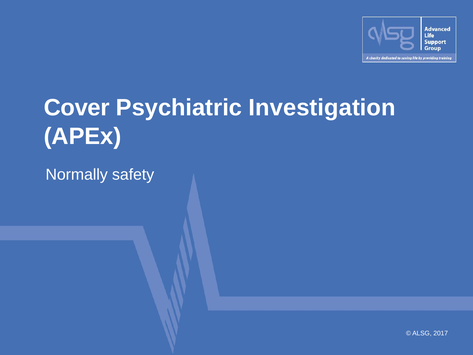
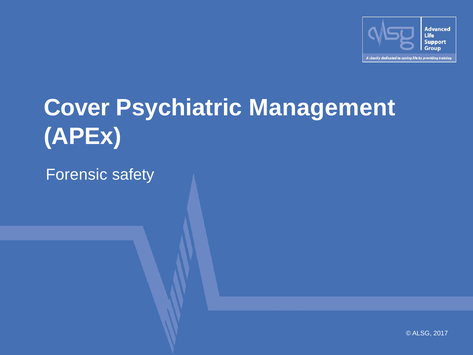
Investigation: Investigation -> Management (322, 108)
Normally: Normally -> Forensic (77, 175)
